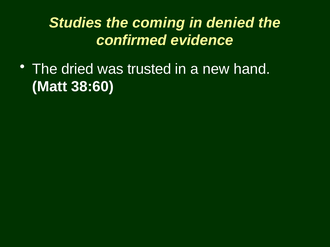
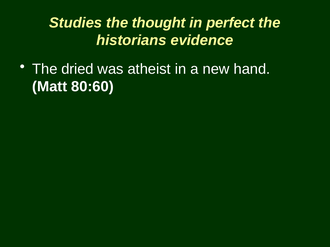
coming: coming -> thought (159, 23)
denied: denied -> perfect (230, 23)
confirmed: confirmed -> historians (131, 40)
trusted: trusted -> atheist (149, 69)
38:60: 38:60 -> 80:60 (92, 87)
